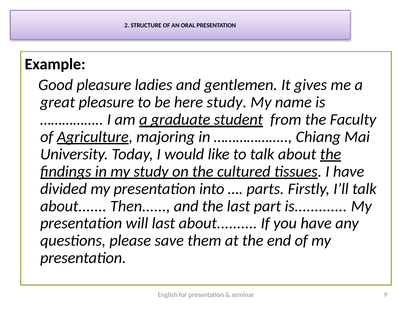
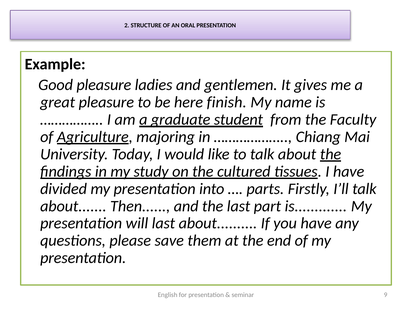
here study: study -> finish (227, 102)
